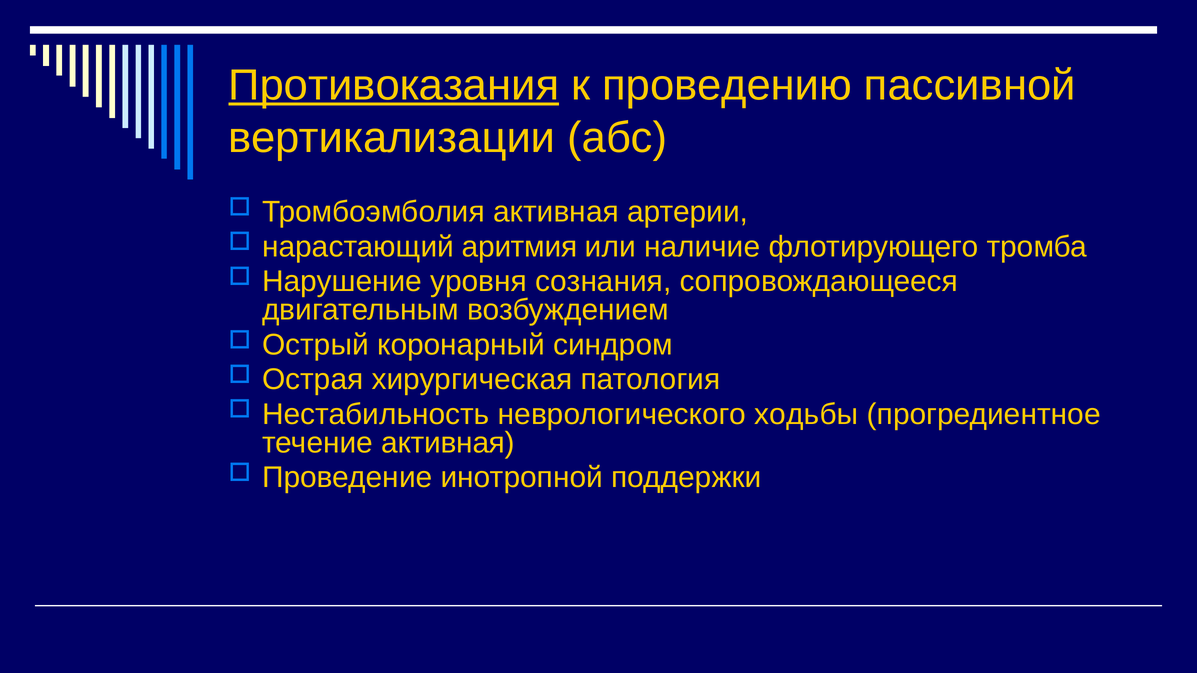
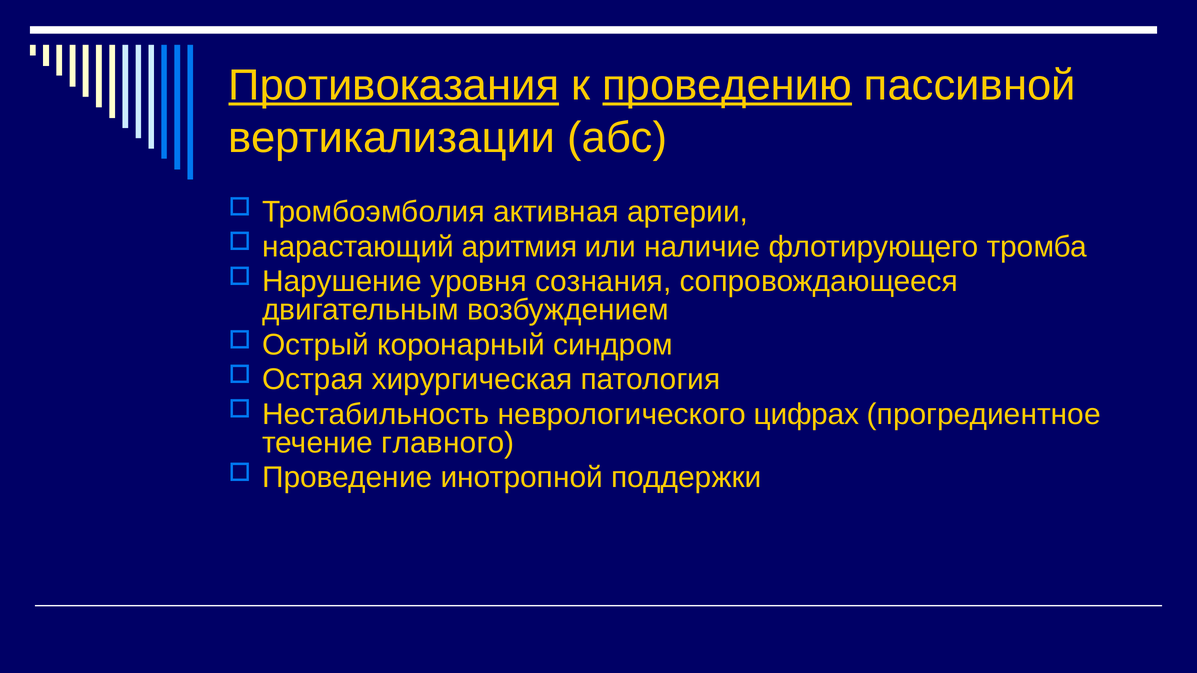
проведению underline: none -> present (727, 85)
ходьбы: ходьбы -> цифрах (806, 414)
течение активная: активная -> главного (448, 443)
